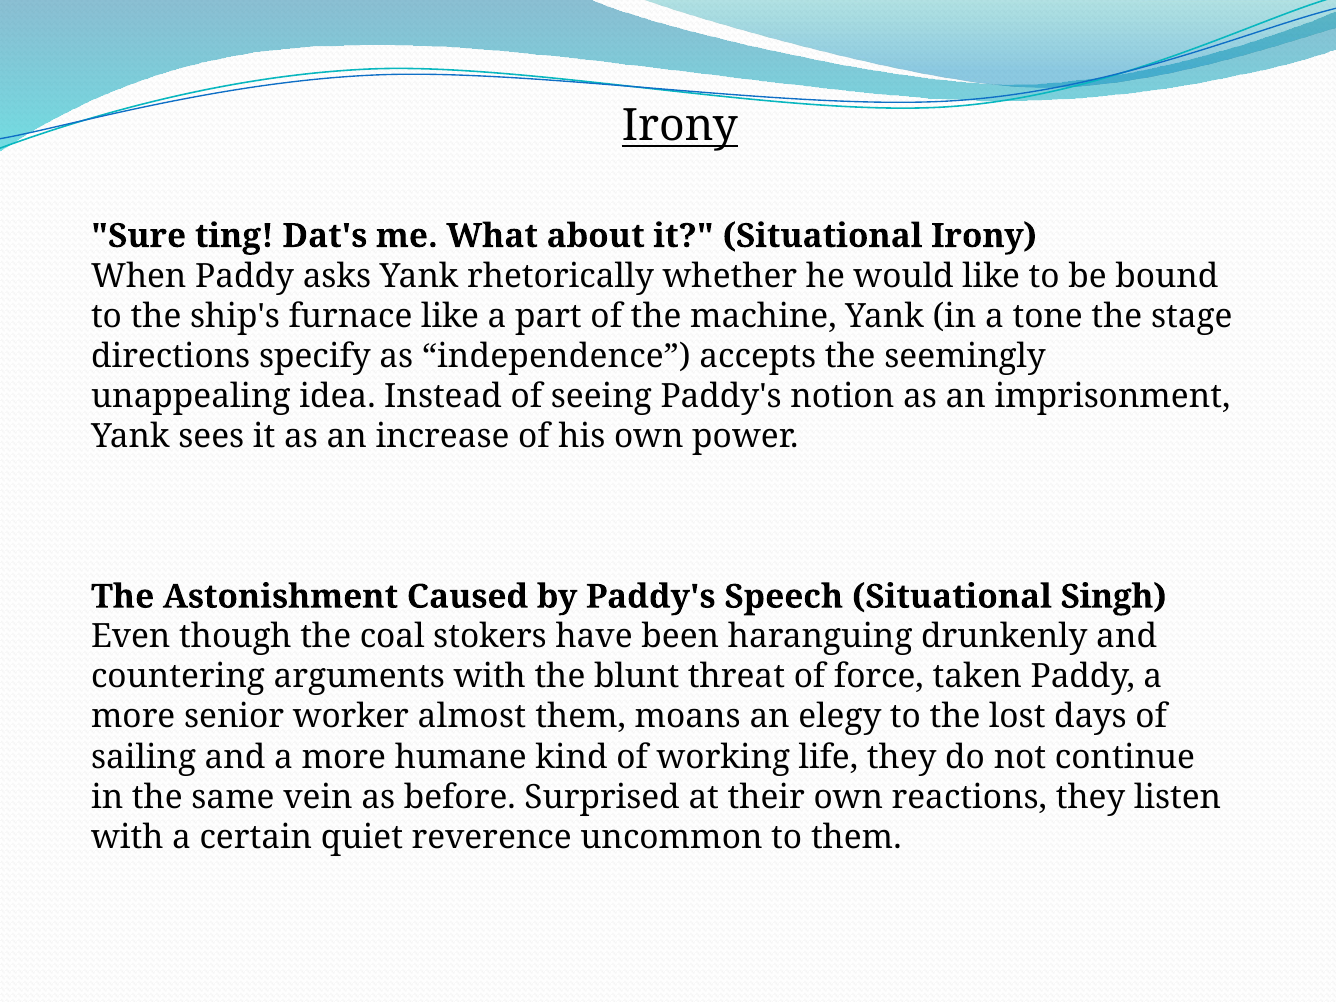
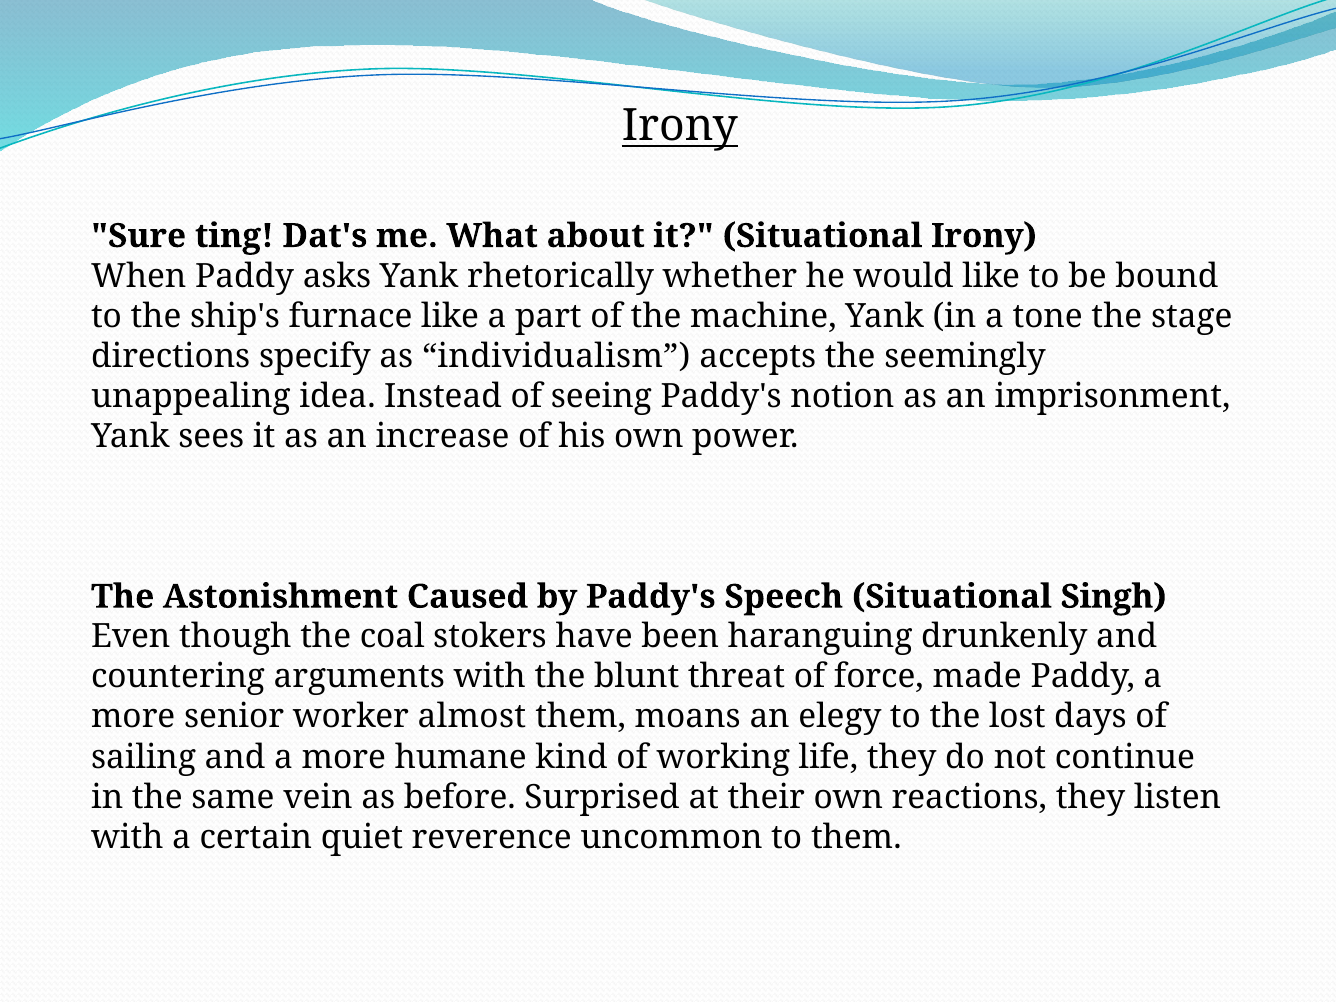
independence: independence -> individualism (556, 356)
taken: taken -> made (977, 677)
